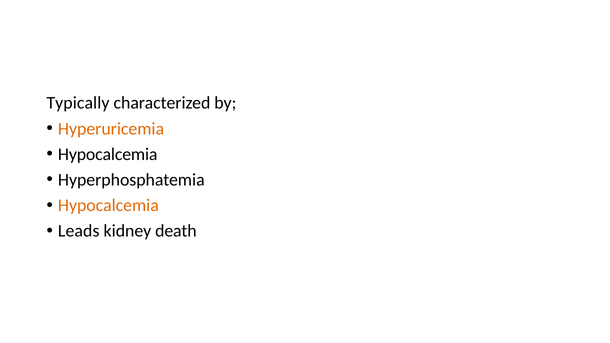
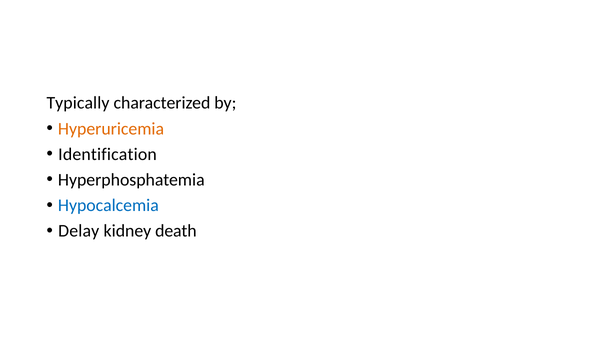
Hypocalcemia: Hypocalcemia -> Identification (108, 154)
Hypocalcemia colour: orange -> blue (108, 205)
Leads: Leads -> Delay (79, 231)
